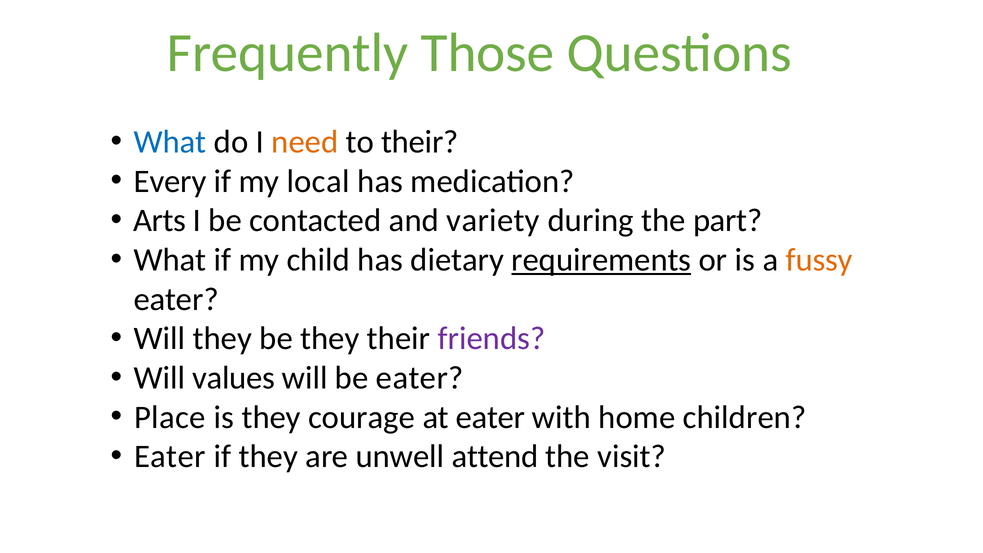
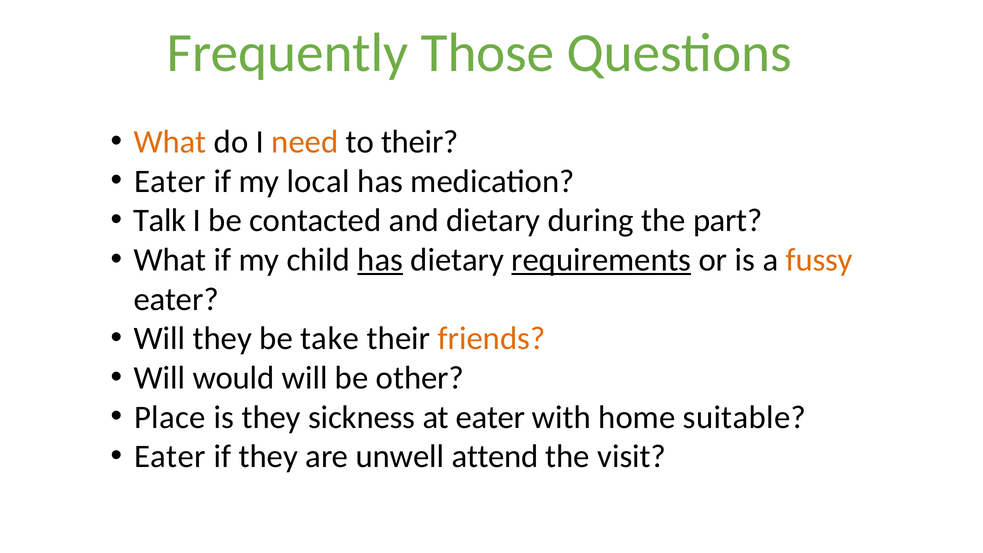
What colour: blue -> orange (170, 142)
Every: Every -> Eater (170, 181)
Arts: Arts -> Talk (160, 221)
and variety: variety -> dietary (493, 221)
has underline: none -> present (380, 260)
be they: they -> take (330, 339)
friends colour: purple -> orange (491, 339)
values: values -> would (234, 378)
be eater: eater -> other (420, 378)
courage: courage -> sickness (362, 417)
children: children -> suitable (744, 417)
